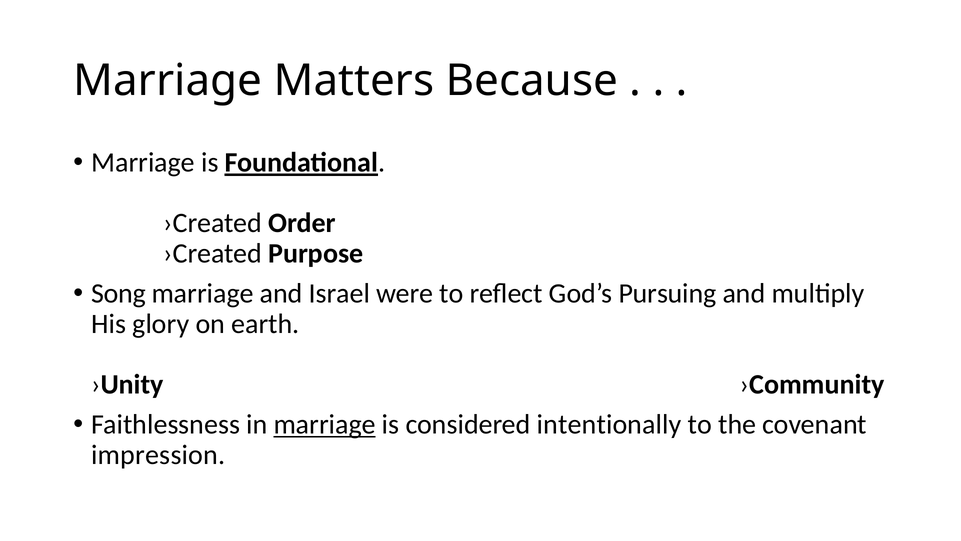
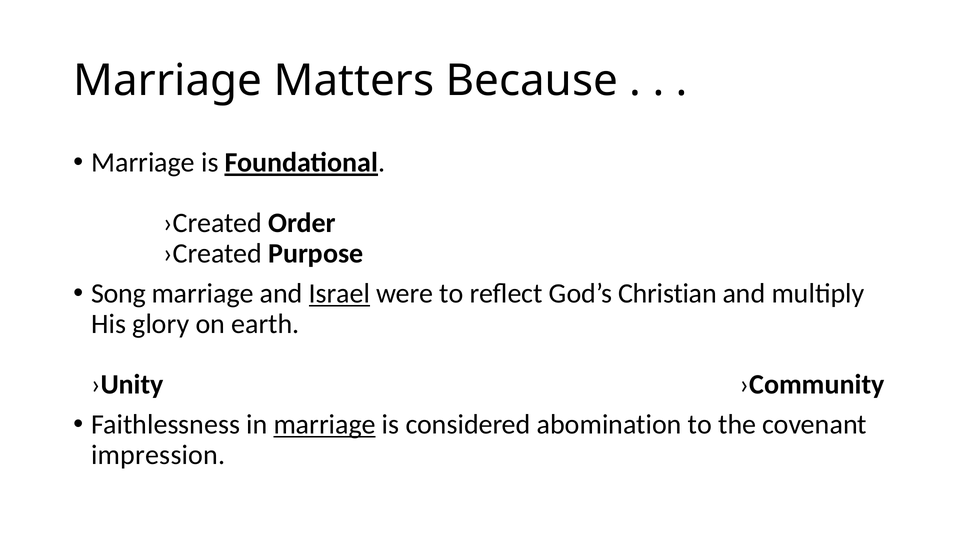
Israel underline: none -> present (339, 293)
Pursuing: Pursuing -> Christian (668, 293)
intentionally: intentionally -> abomination (609, 424)
